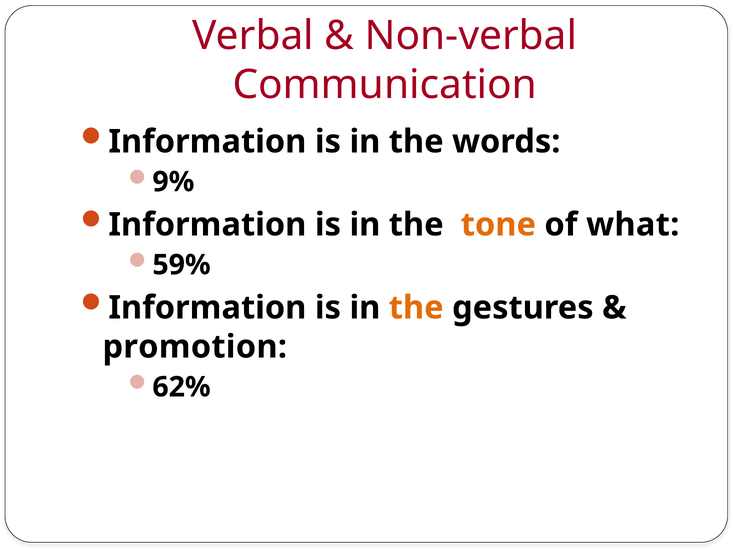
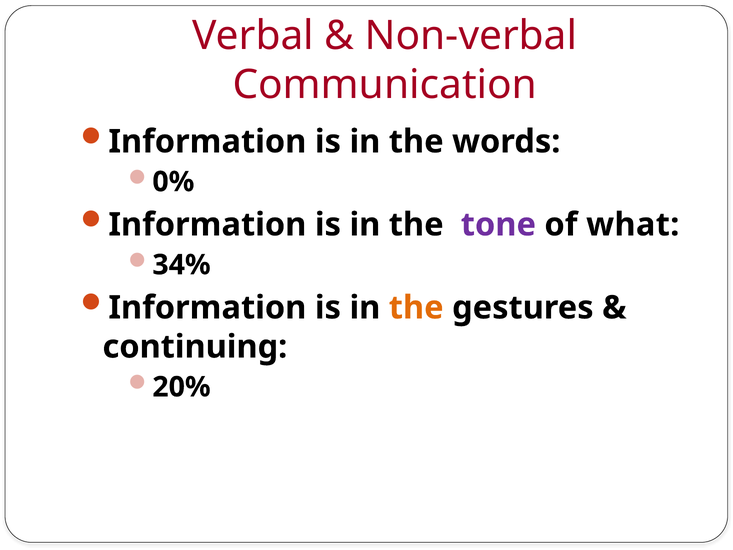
9%: 9% -> 0% (173, 182)
tone colour: orange -> purple (498, 225)
59%: 59% -> 34% (182, 265)
promotion: promotion -> continuing (195, 347)
62%: 62% -> 20% (182, 387)
